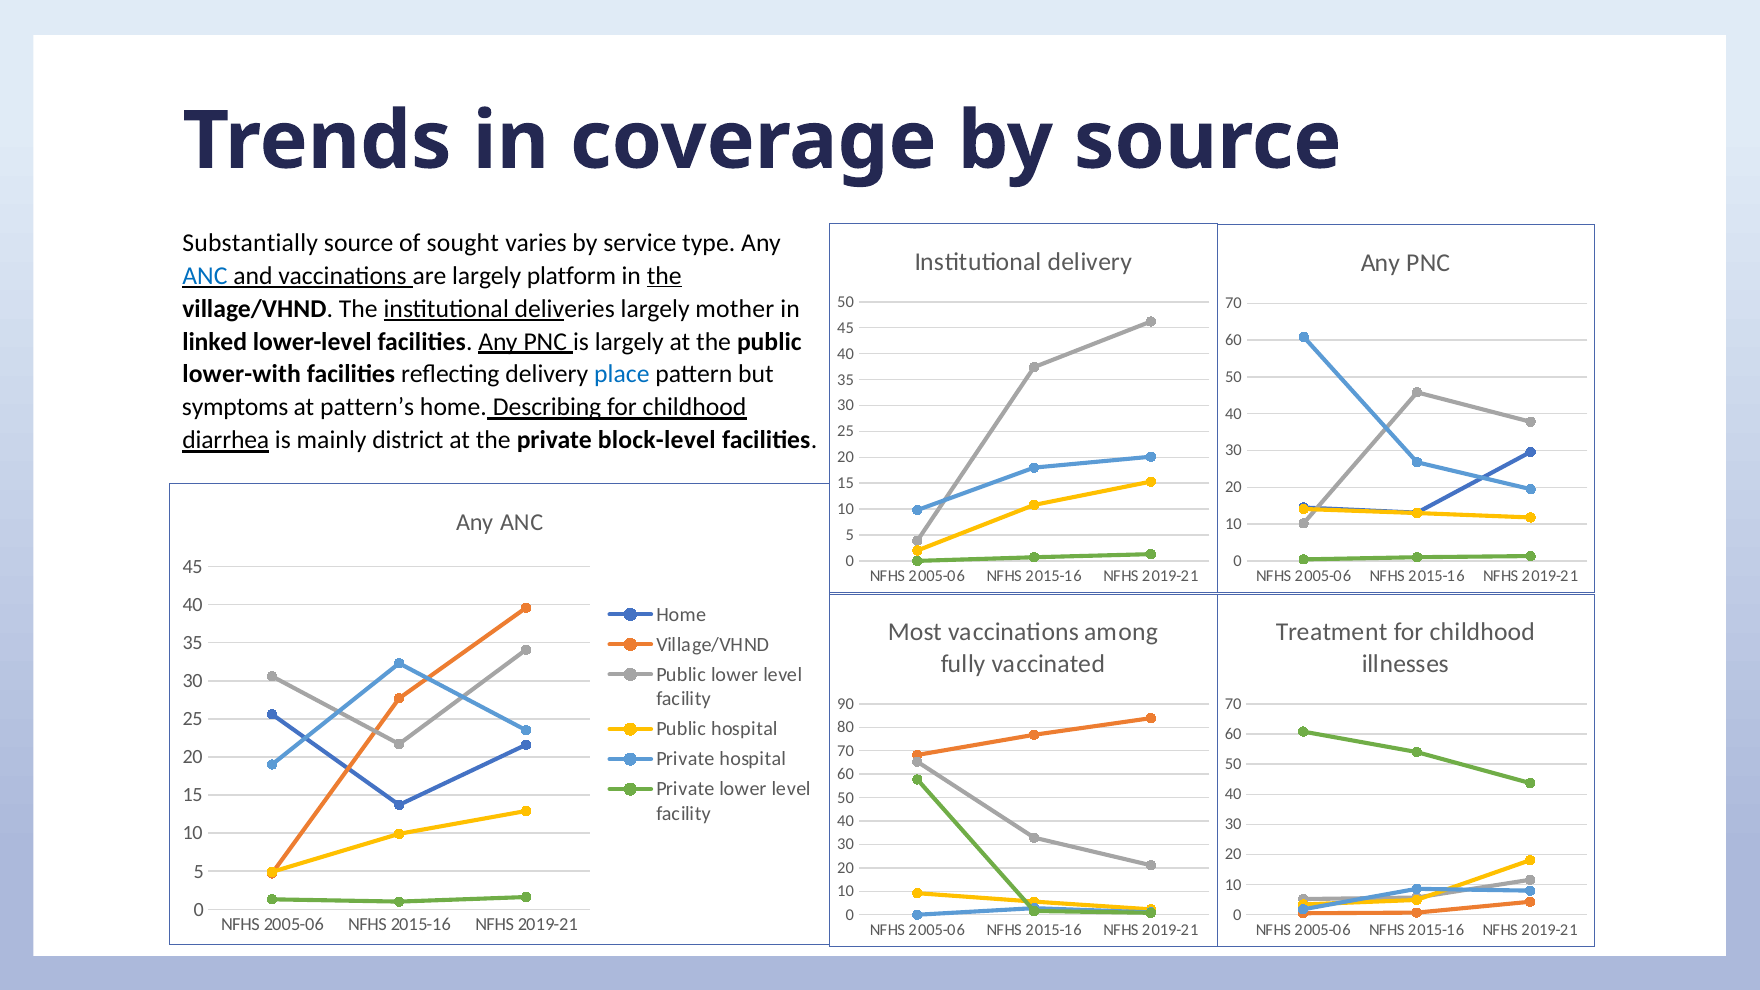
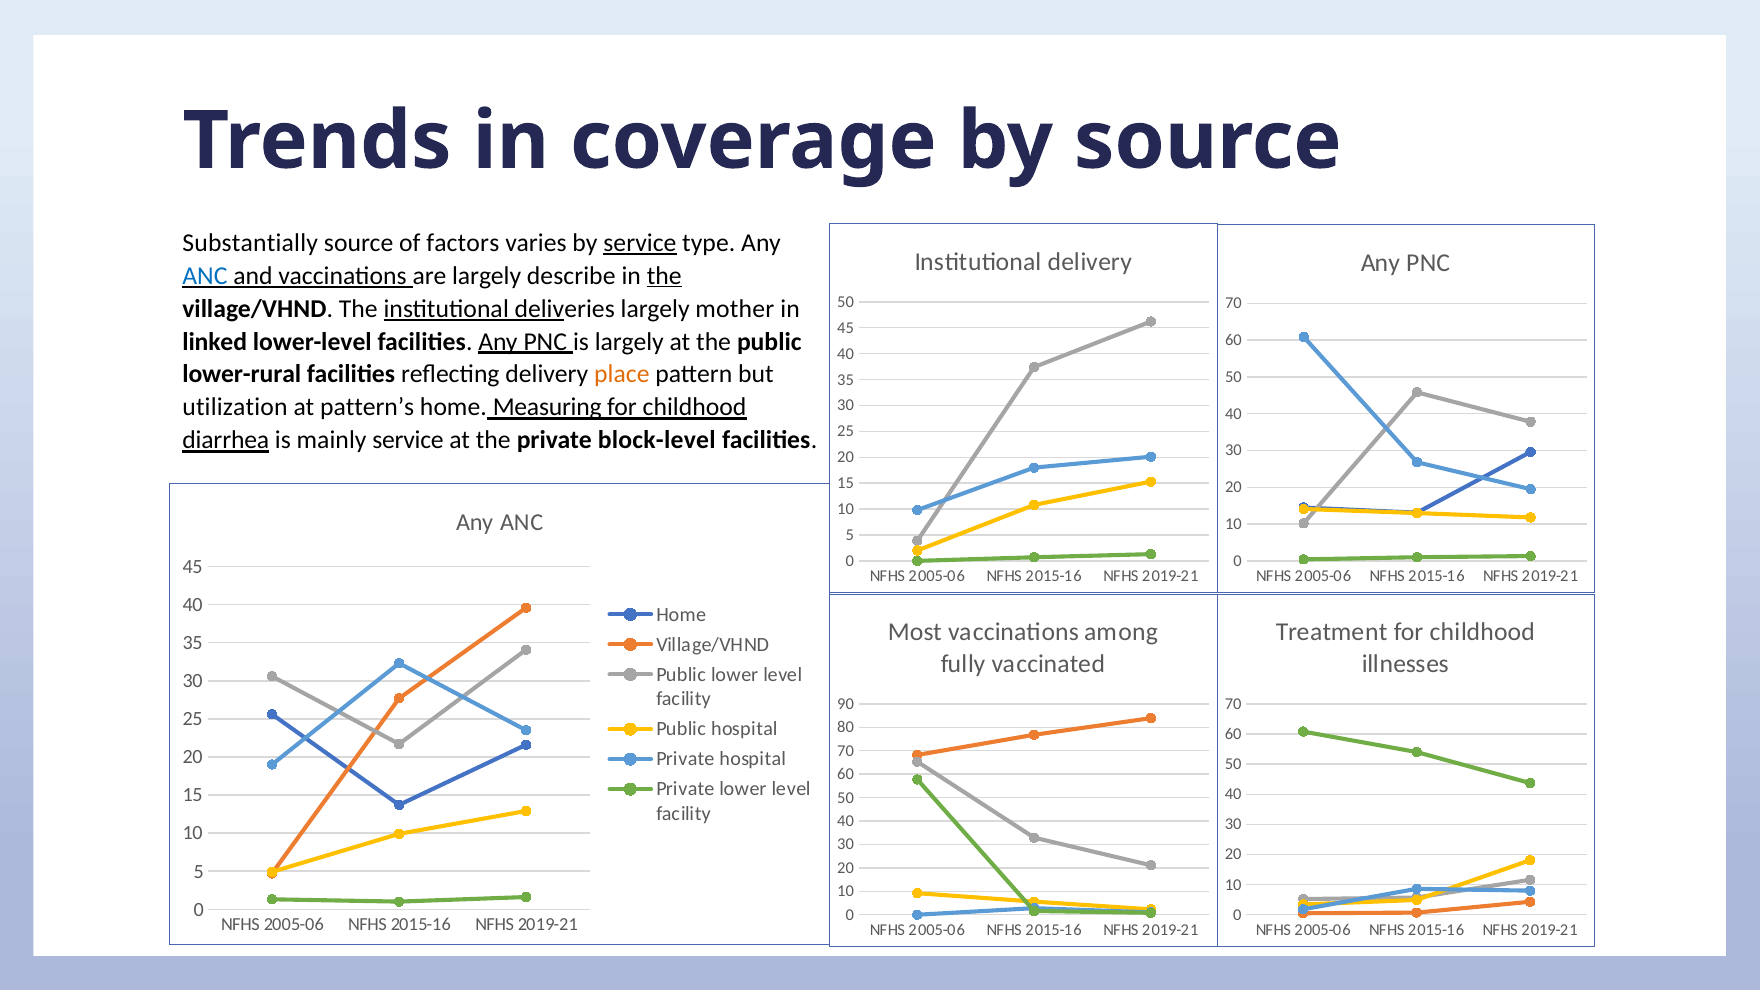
sought: sought -> factors (463, 243)
service underline: none -> present (640, 243)
platform: platform -> describe (571, 276)
lower-with: lower-with -> lower-rural (242, 374)
place colour: blue -> orange (622, 374)
symptoms: symptoms -> utilization (235, 407)
Describing: Describing -> Measuring (547, 407)
mainly district: district -> service (408, 440)
